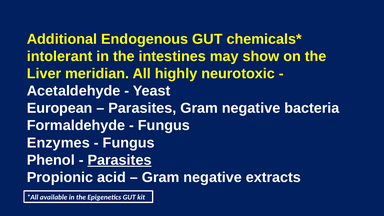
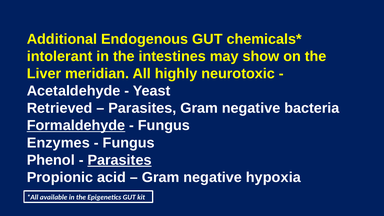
European: European -> Retrieved (60, 108)
Formaldehyde underline: none -> present (76, 125)
extracts: extracts -> hypoxia (273, 177)
